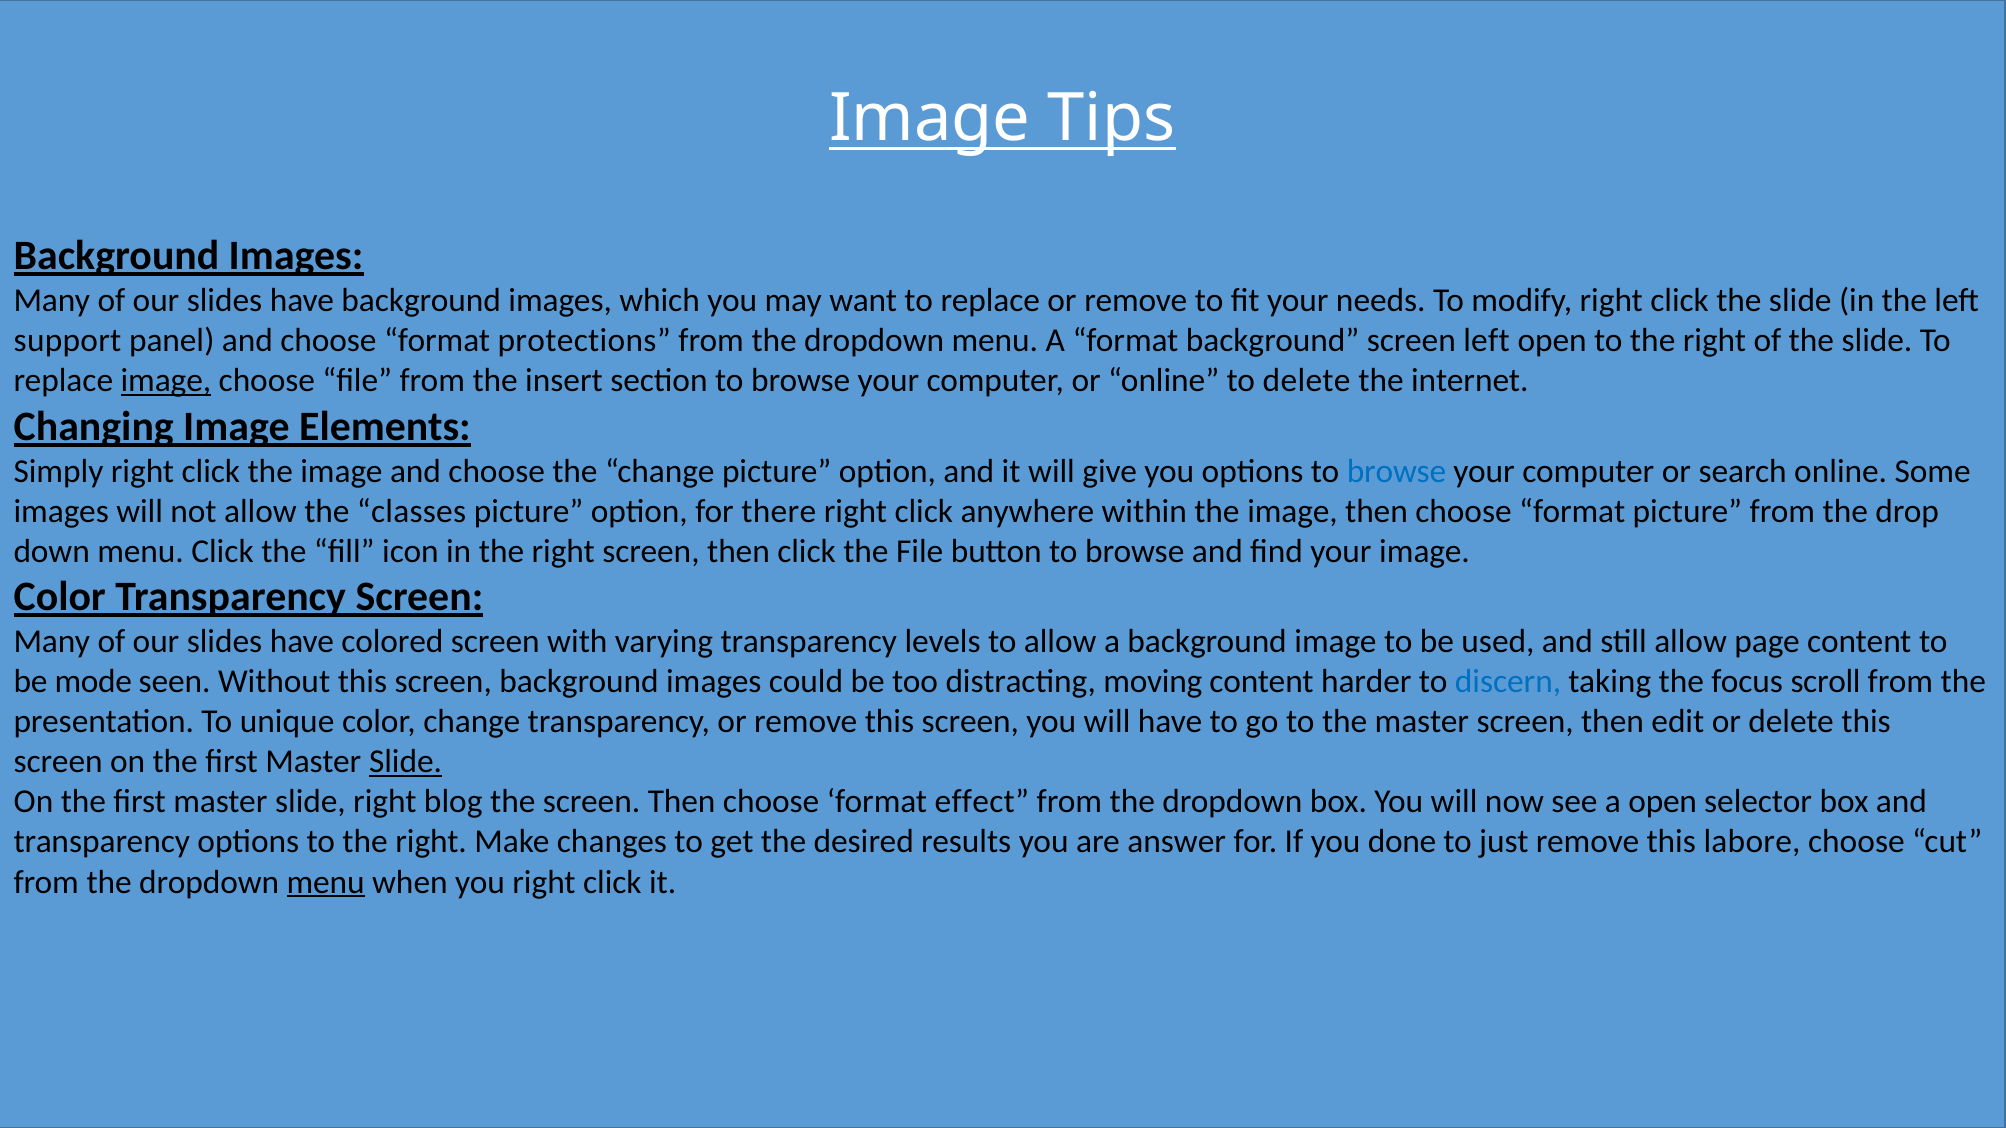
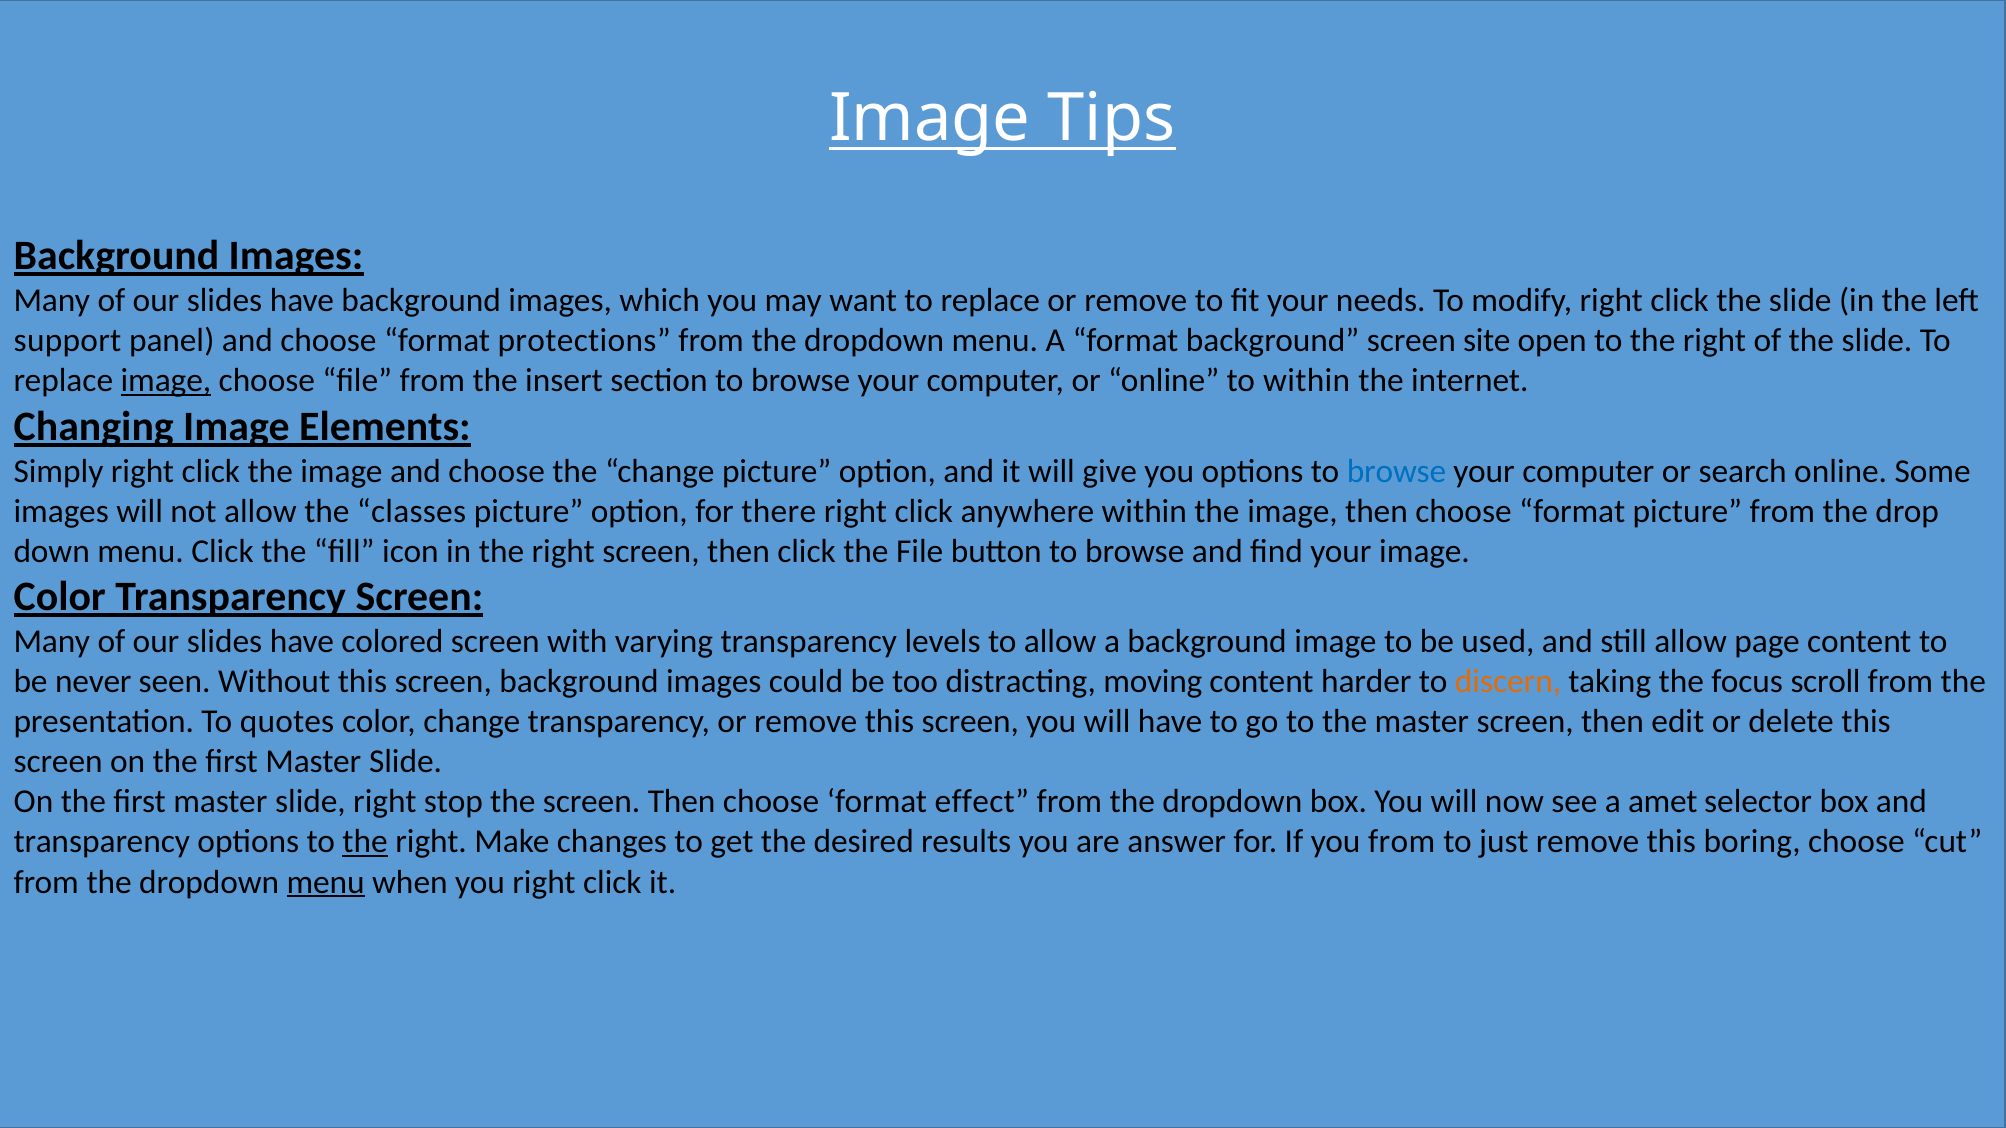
screen left: left -> site (1487, 341)
to delete: delete -> within (1307, 381)
mode: mode -> never (93, 682)
discern colour: blue -> orange (1508, 682)
unique: unique -> quotes (287, 722)
Slide underline: present -> none (406, 762)
blog: blog -> stop (453, 802)
a open: open -> amet (1663, 802)
the underline: none -> present (365, 842)
you done: done -> from (1402, 842)
labore: labore -> boring (1752, 842)
